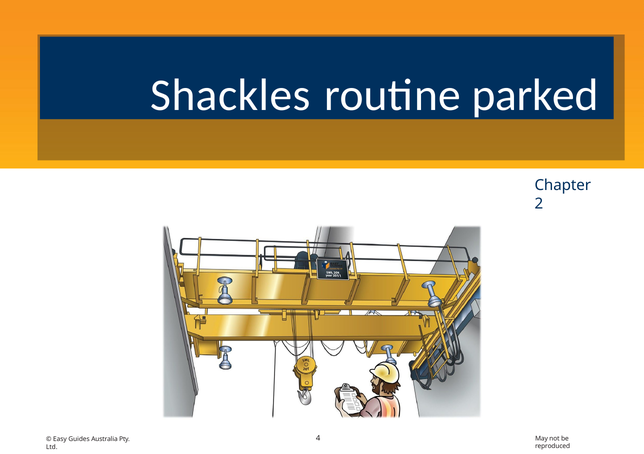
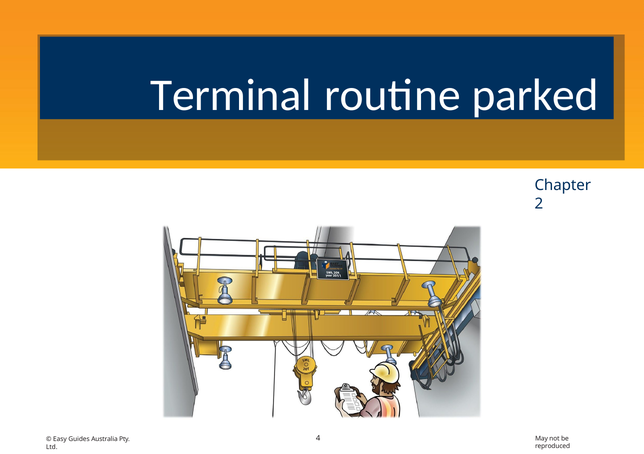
Shackles: Shackles -> Terminal (231, 95)
